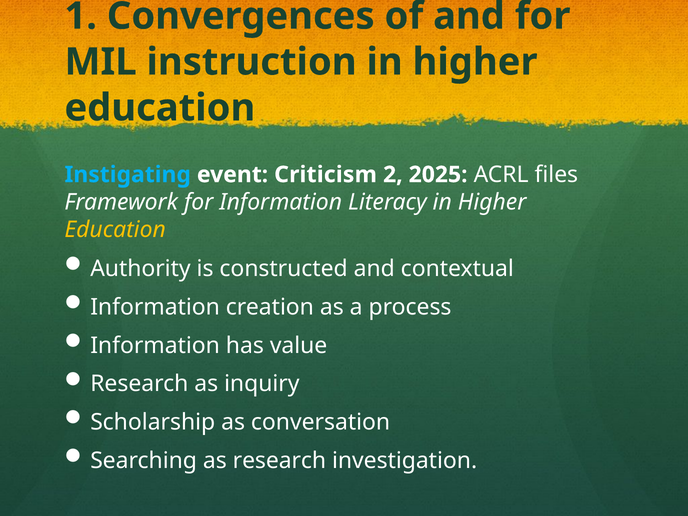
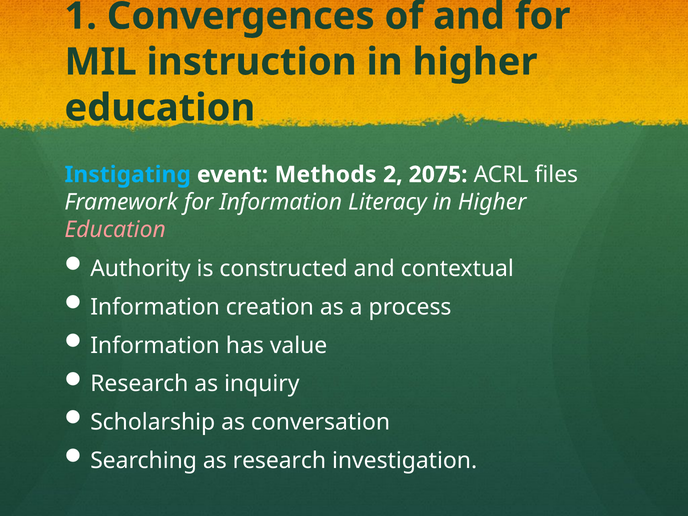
Criticism: Criticism -> Methods (326, 175)
2025: 2025 -> 2075 (438, 175)
Education colour: yellow -> pink (115, 230)
